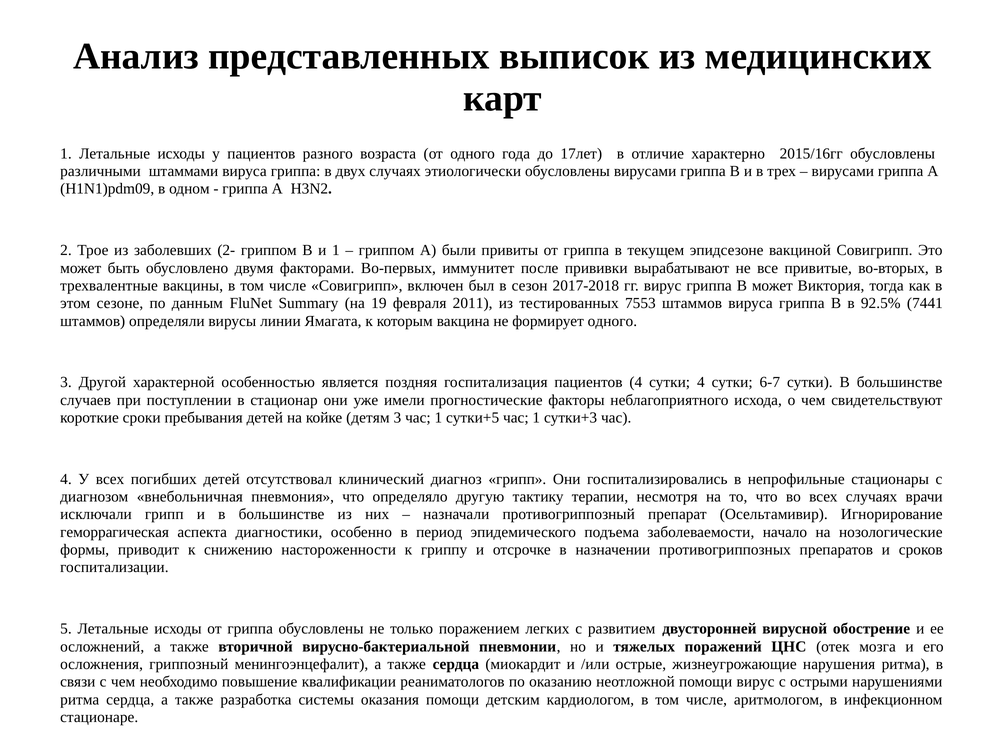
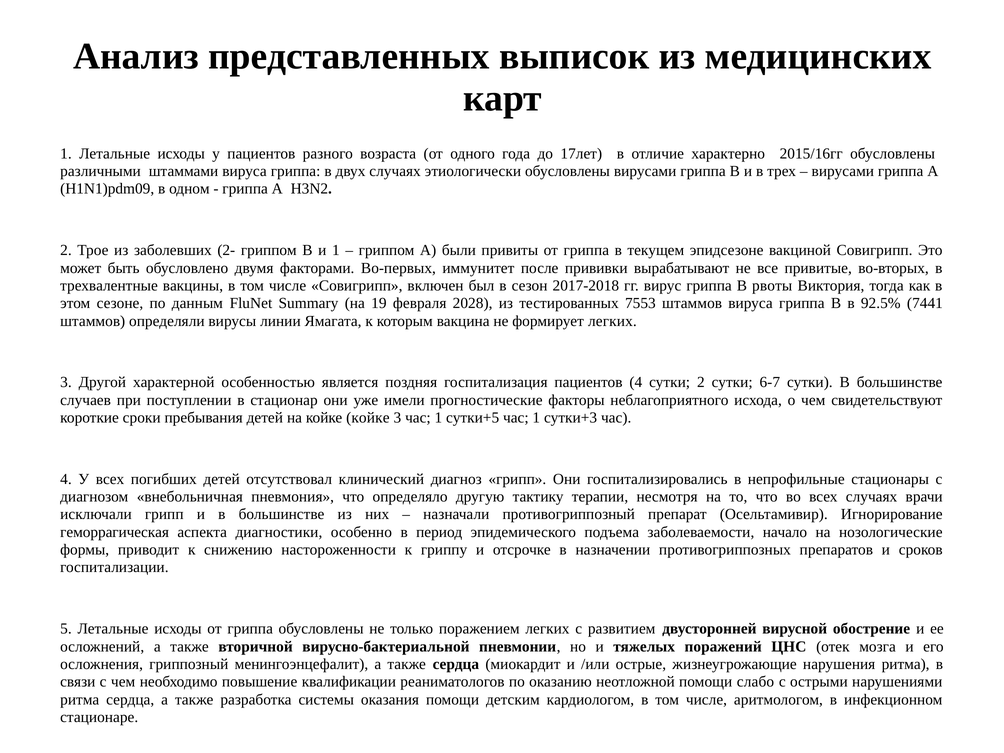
В может: может -> рвоты (772, 286)
2011: 2011 -> 2028 (473, 303)
формирует одного: одного -> легких (612, 321)
сутки 4: 4 -> 2 (701, 382)
койке детям: детям -> койке (368, 418)
помощи вирус: вирус -> слабо (755, 682)
